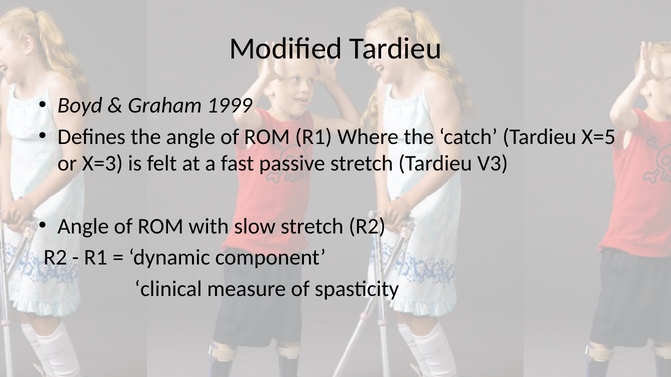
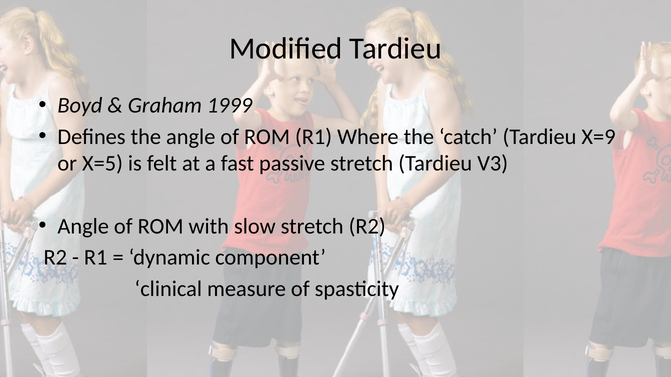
X=5: X=5 -> X=9 (599, 137)
X=3: X=3 -> X=5 (103, 164)
